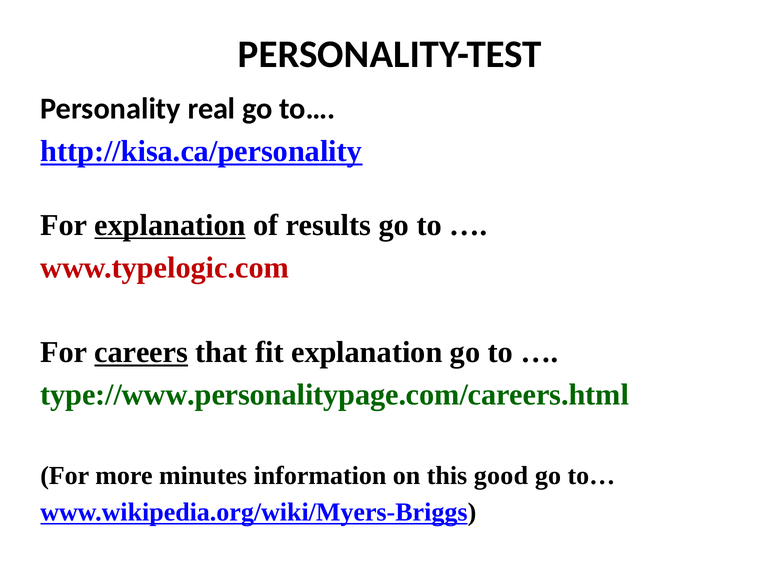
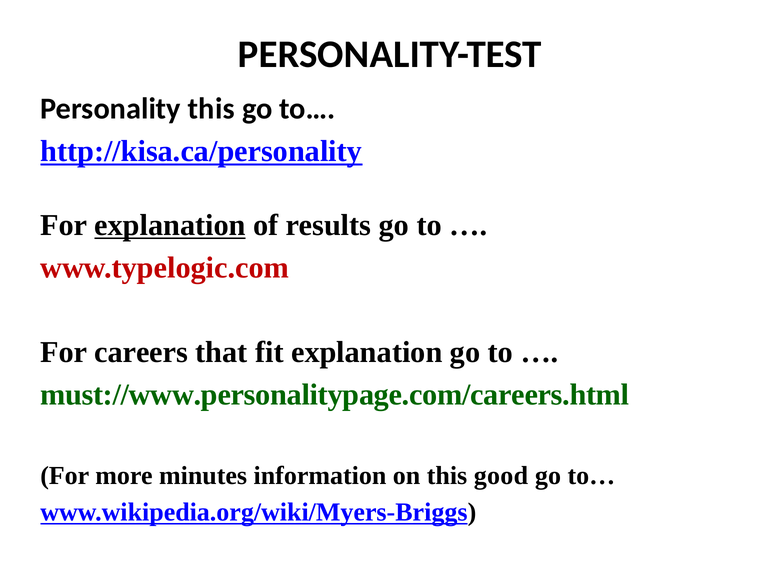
Personality real: real -> this (211, 109)
careers underline: present -> none (141, 352)
type://www.personalitypage.com/careers.html: type://www.personalitypage.com/careers.html -> must://www.personalitypage.com/careers.html (335, 395)
